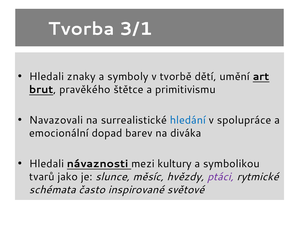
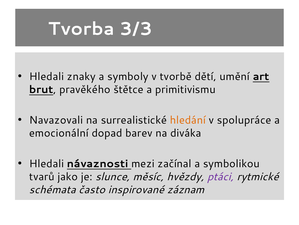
3/1: 3/1 -> 3/3 (136, 29)
hledání colour: blue -> orange (188, 120)
kultury: kultury -> začínal (175, 163)
světové: světové -> záznam (186, 189)
